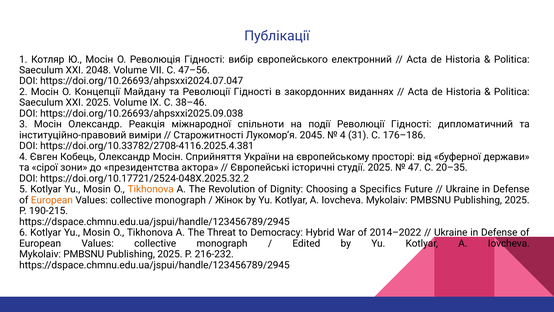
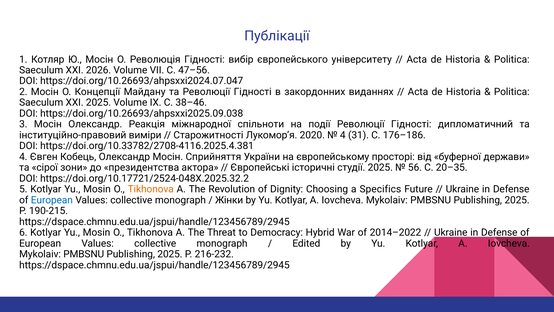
електронний: електронний -> університету (362, 59)
2048: 2048 -> 2026 (99, 70)
2045: 2045 -> 2020 (312, 135)
47: 47 -> 56 (415, 167)
European colour: orange -> blue (52, 200)
Жінок: Жінок -> Жінки (229, 200)
